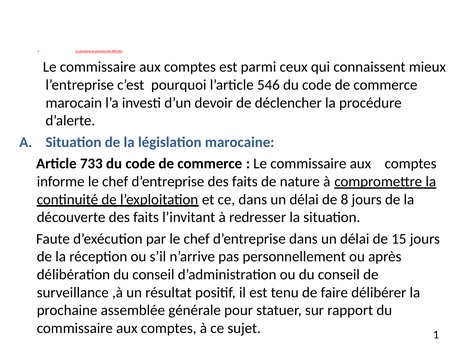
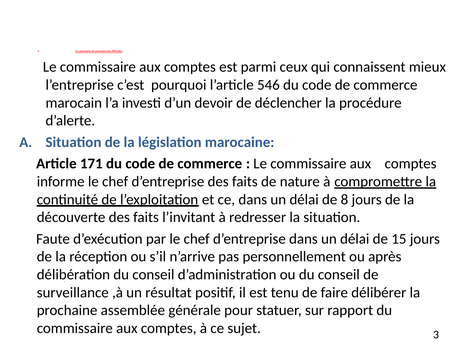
733: 733 -> 171 (91, 164)
sujet 1: 1 -> 3 (436, 335)
